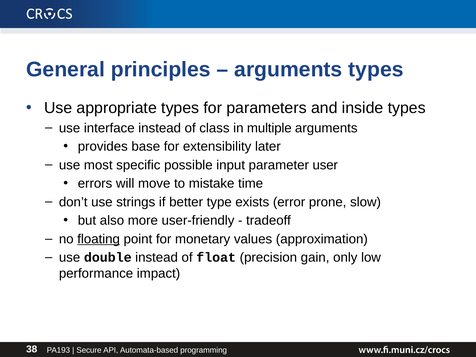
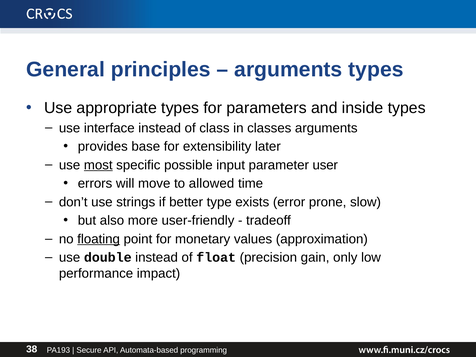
multiple: multiple -> classes (269, 128)
most underline: none -> present (98, 165)
mistake: mistake -> allowed (212, 184)
